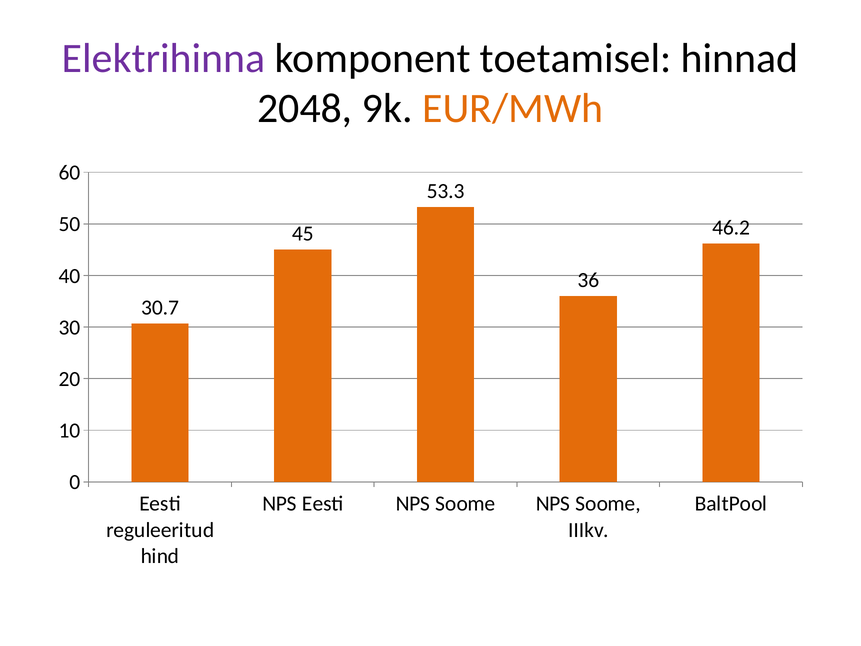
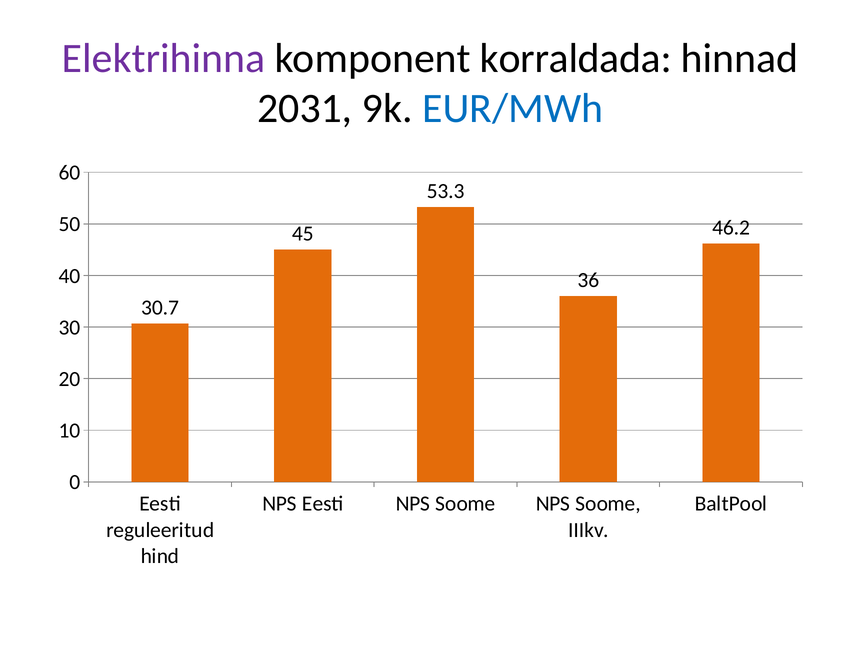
toetamisel: toetamisel -> korraldada (576, 58)
2048: 2048 -> 2031 (305, 108)
EUR/MWh colour: orange -> blue (513, 108)
